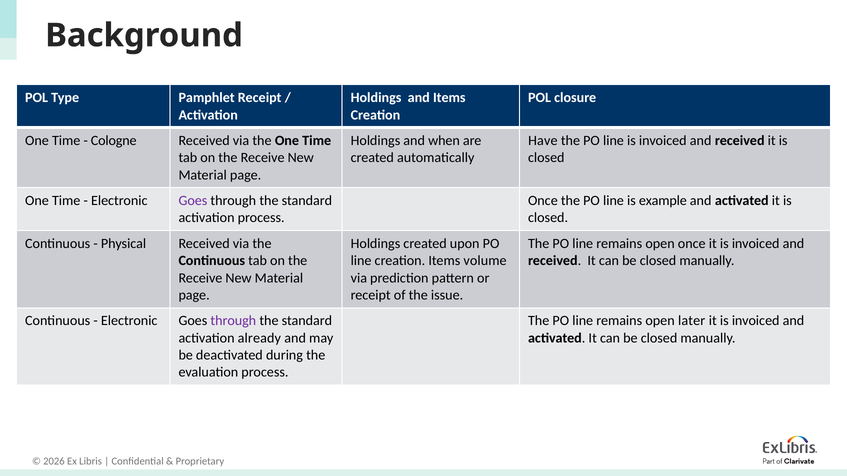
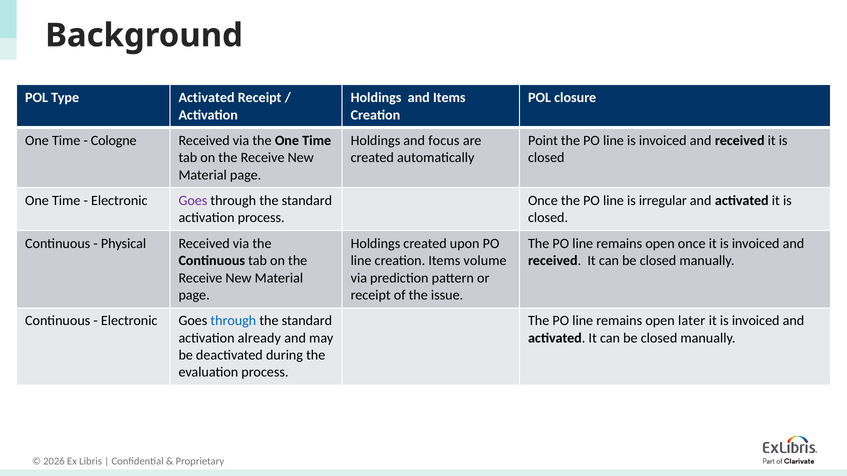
Type Pamphlet: Pamphlet -> Activated (207, 98)
when: when -> focus (444, 141)
Have: Have -> Point (543, 141)
example: example -> irregular (663, 201)
through colour: purple -> blue (233, 321)
